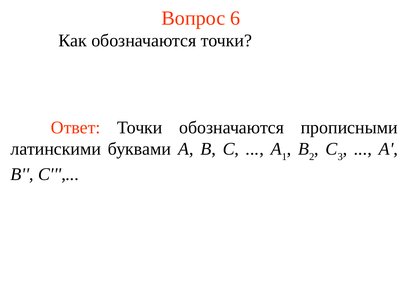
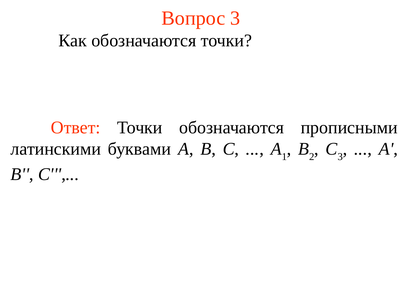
Вопрос 6: 6 -> 3 (235, 18)
